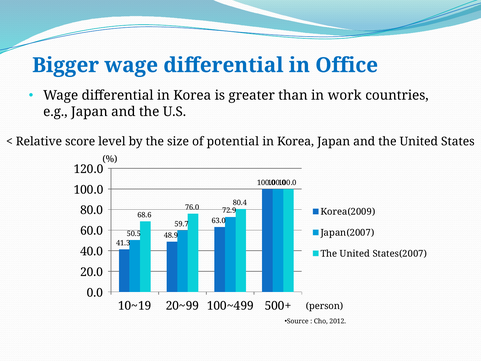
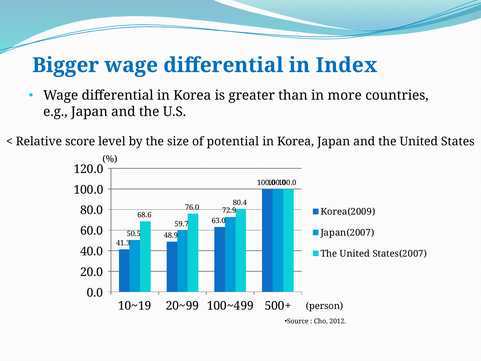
Office: Office -> Index (347, 65)
work: work -> more (345, 95)
